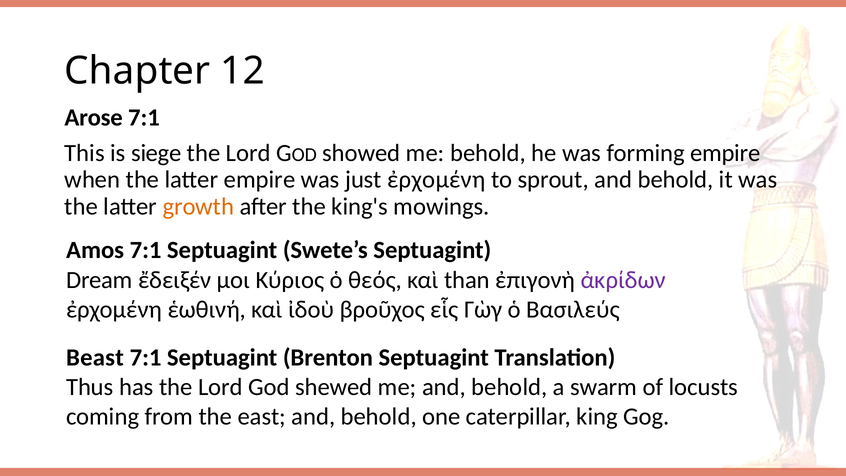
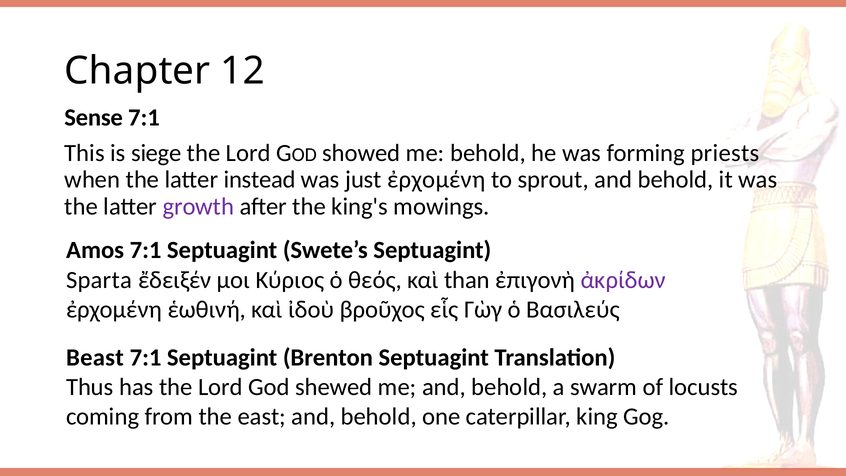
Arose: Arose -> Sense (94, 118)
forming empire: empire -> priests (725, 153)
latter empire: empire -> instead (260, 180)
growth colour: orange -> purple (198, 206)
Dream: Dream -> Sparta (99, 280)
